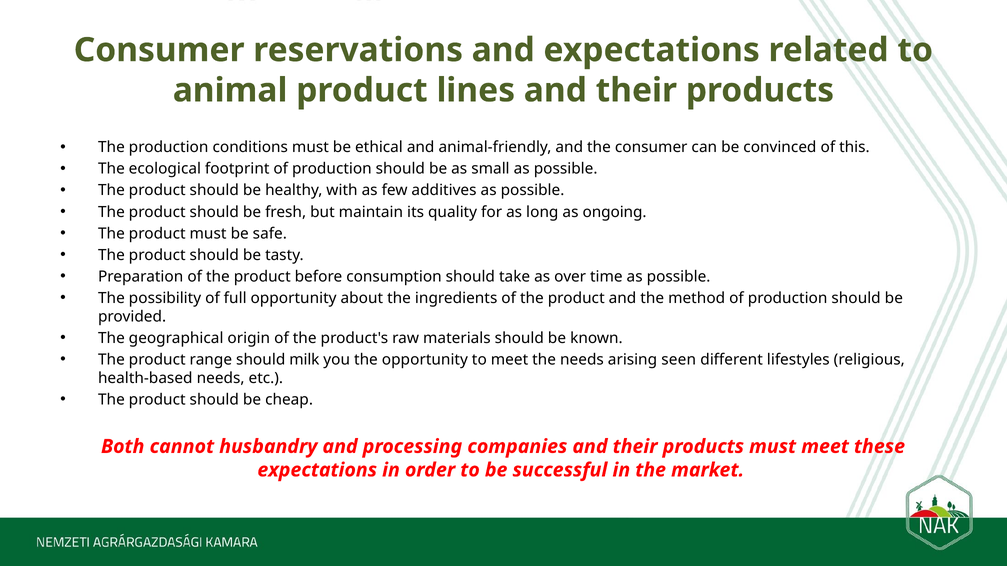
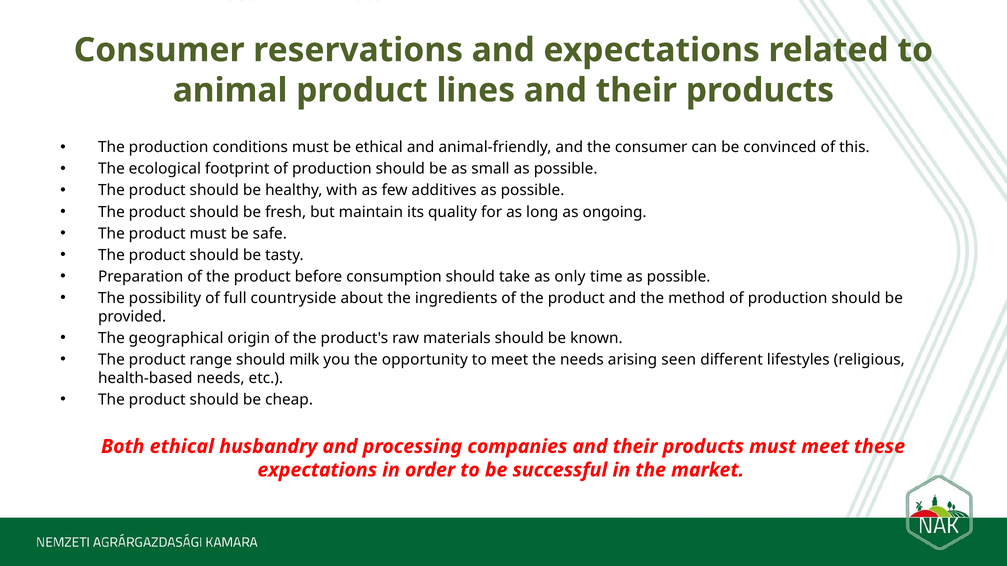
over: over -> only (570, 277)
full opportunity: opportunity -> countryside (294, 298)
Both cannot: cannot -> ethical (182, 447)
